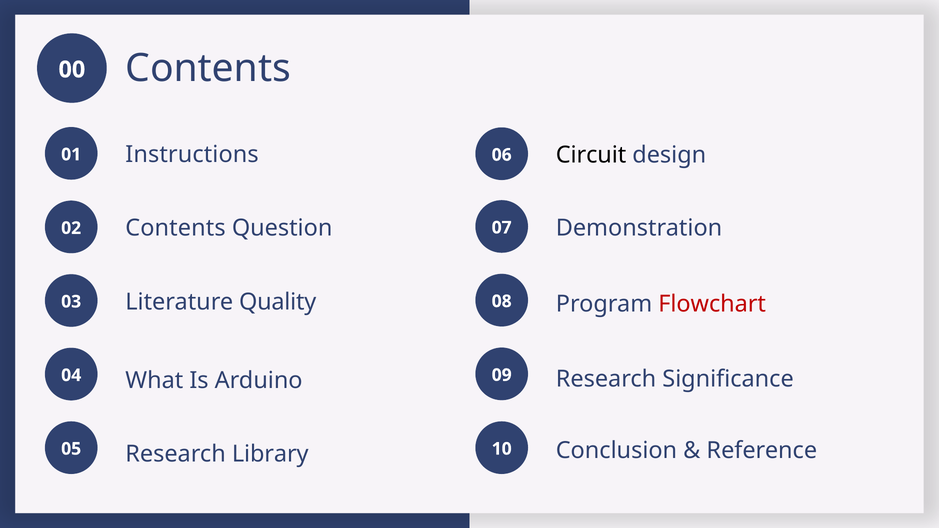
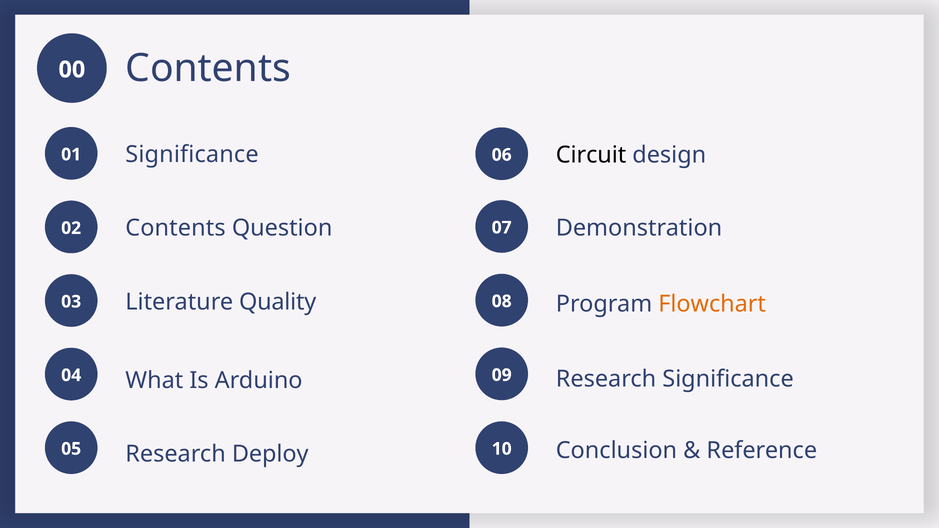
01 Instructions: Instructions -> Significance (192, 155)
Flowchart colour: red -> orange (712, 304)
Library: Library -> Deploy (270, 454)
